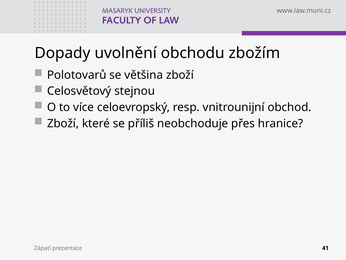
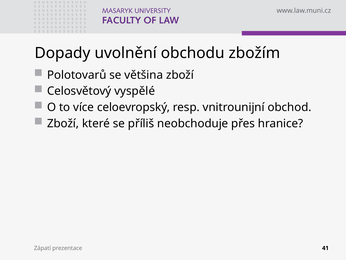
stejnou: stejnou -> vyspělé (135, 91)
